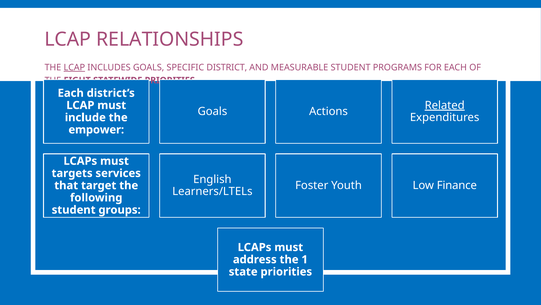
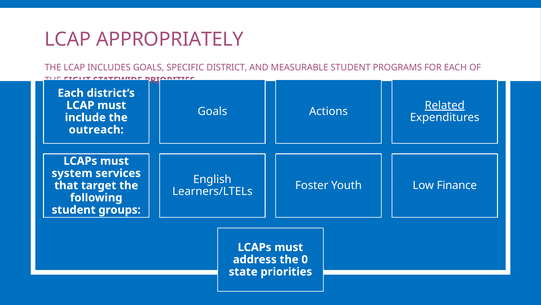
RELATIONSHIPS: RELATIONSHIPS -> APPROPRIATELY (170, 39)
LCAP underline: present -> none (74, 67)
empower: empower -> outreach (96, 129)
targets: targets -> system (72, 173)
1: 1 -> 0 (305, 259)
